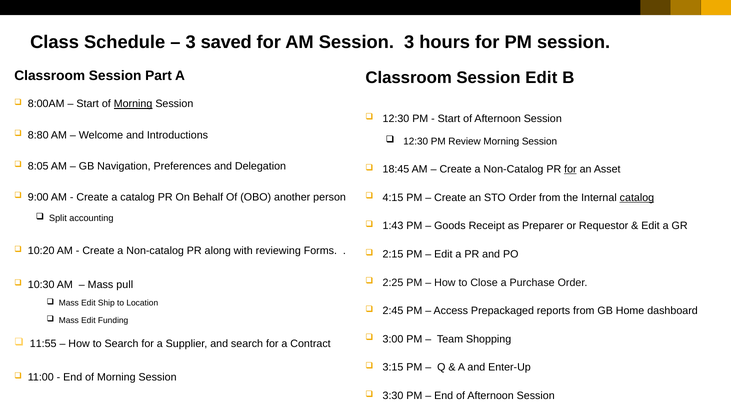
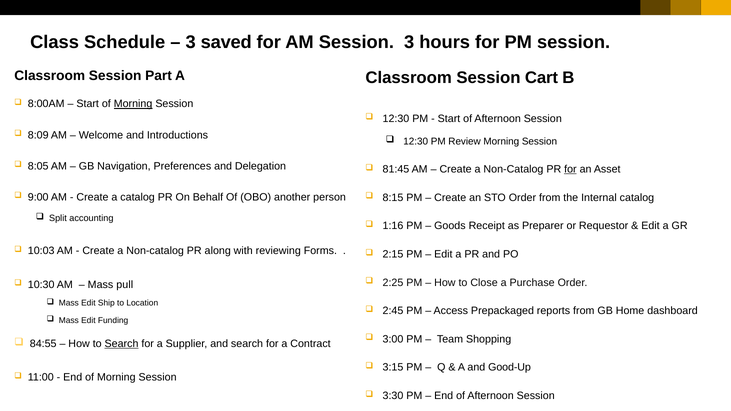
Session Edit: Edit -> Cart (541, 78)
8:80: 8:80 -> 8:09 (38, 135)
18:45: 18:45 -> 81:45 (396, 169)
4:15: 4:15 -> 8:15 (393, 198)
catalog underline: present -> none (637, 198)
1:43: 1:43 -> 1:16 (393, 226)
10:20: 10:20 -> 10:03 (41, 251)
11:55: 11:55 -> 84:55 (43, 344)
Search underline: none -> present (122, 344)
Enter-Up: Enter-Up -> Good-Up (510, 368)
